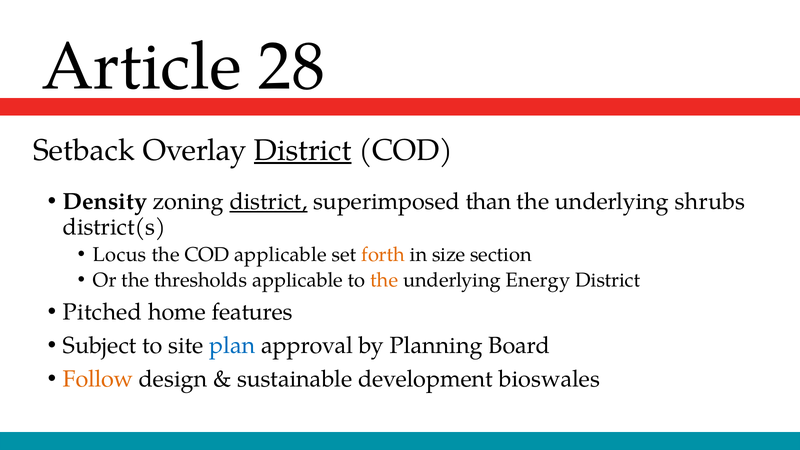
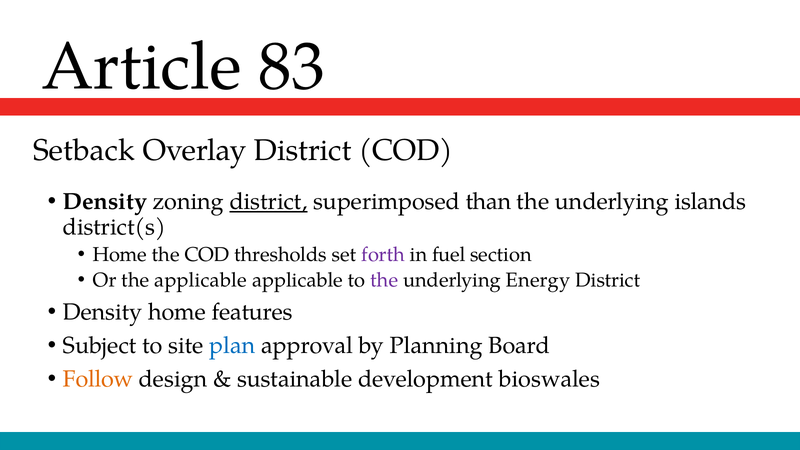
28: 28 -> 83 (292, 67)
District underline: present -> none (303, 150)
shrubs: shrubs -> islands (710, 202)
Locus: Locus -> Home (120, 254)
COD applicable: applicable -> thresholds (281, 254)
forth colour: orange -> purple (383, 254)
size: size -> fuel (449, 254)
the thresholds: thresholds -> applicable (201, 280)
the colour: orange -> purple (384, 280)
Pitched: Pitched -> Density (103, 312)
